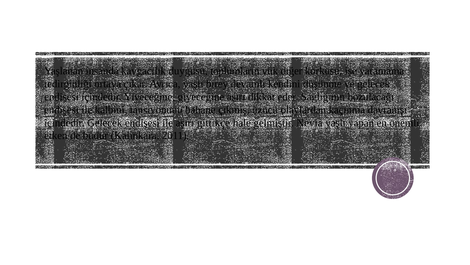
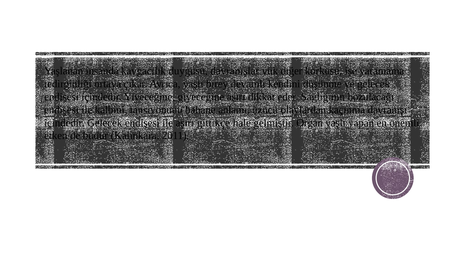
toplumların: toplumların -> davranışlar (235, 71)
çıkmış: çıkmış -> anlamı (234, 110)
Nevia: Nevia -> Organ (310, 122)
